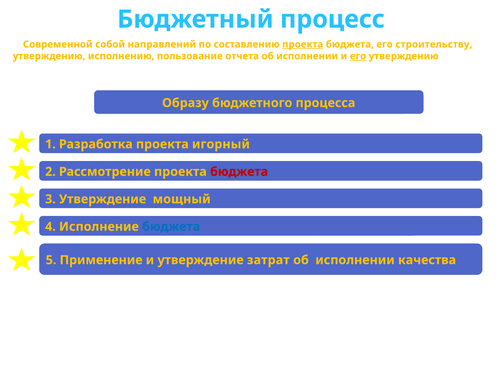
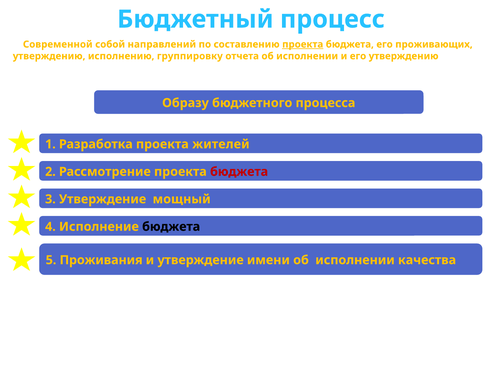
строительству: строительству -> проживающих (434, 44)
пользование: пользование -> группировку (190, 56)
его underline: present -> none (358, 56)
игорный: игорный -> жителей (221, 144)
бюджета colour: blue -> black (171, 226)
Применение: Применение -> Проживания (101, 260)
затрат: затрат -> имени (268, 260)
